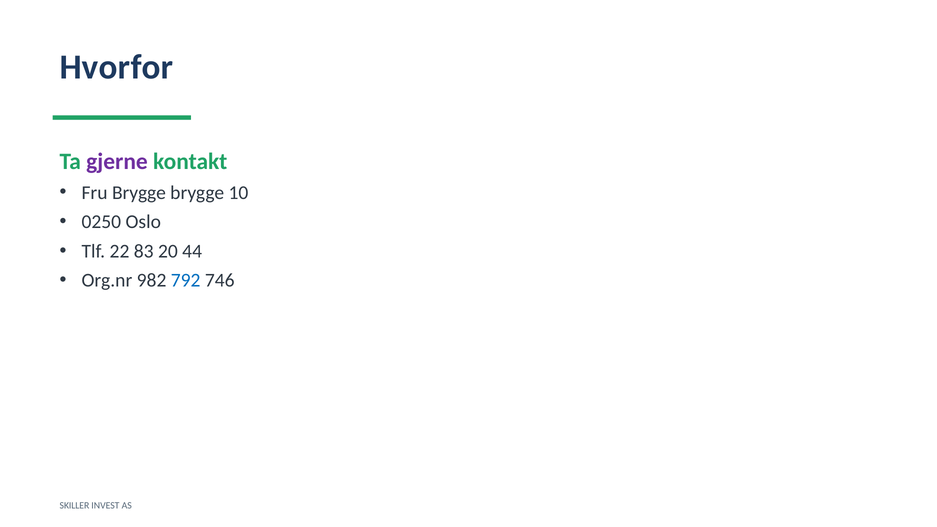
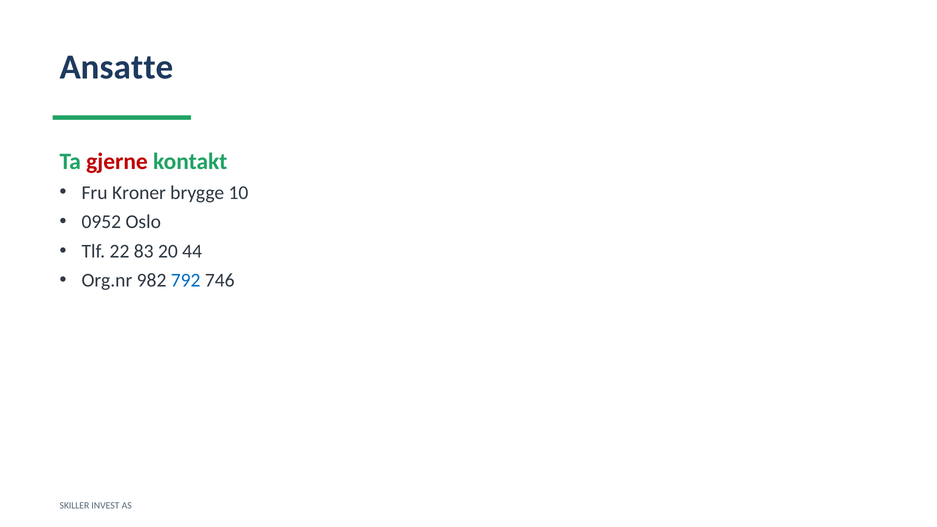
Hvorfor: Hvorfor -> Ansatte (117, 67)
gjerne colour: purple -> red (117, 161)
Fru Brygge: Brygge -> Kroner (139, 193)
0250: 0250 -> 0952 (101, 222)
